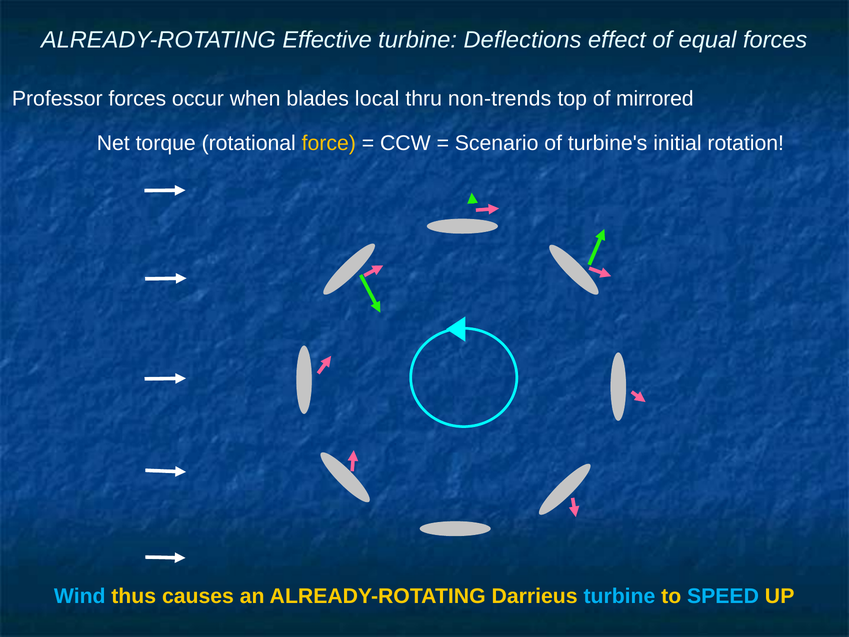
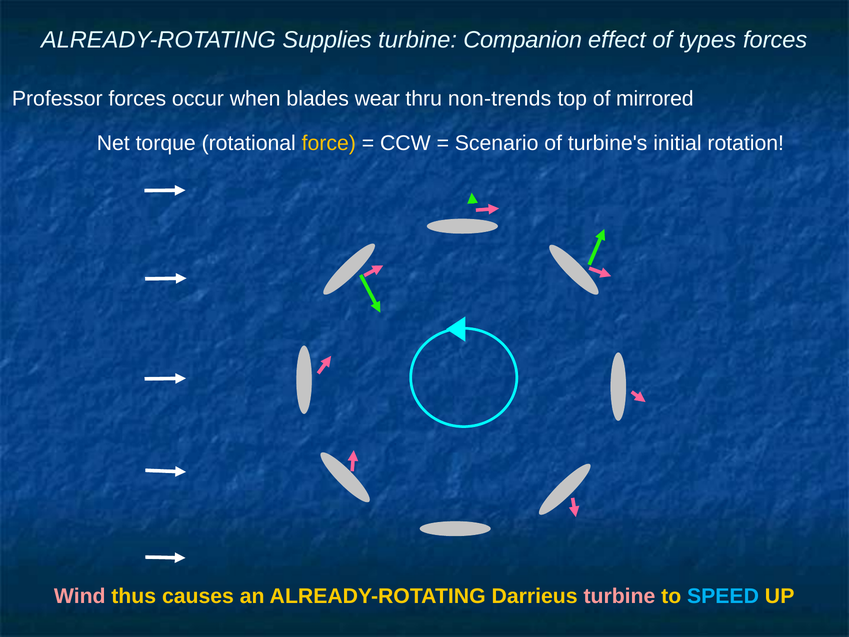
Effective: Effective -> Supplies (327, 40)
Deflections: Deflections -> Companion (523, 40)
equal: equal -> types (707, 40)
local: local -> wear (377, 99)
Wind colour: light blue -> pink (80, 596)
turbine colour: light blue -> pink (619, 596)
